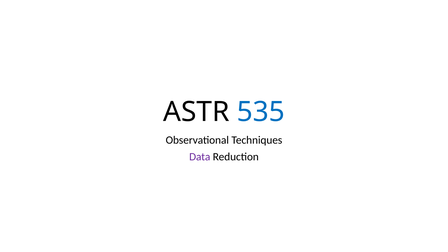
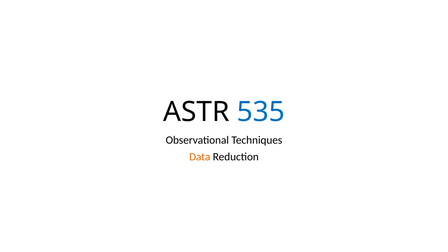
Data colour: purple -> orange (200, 157)
